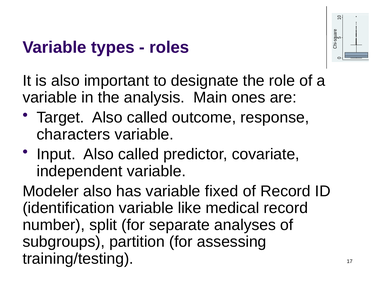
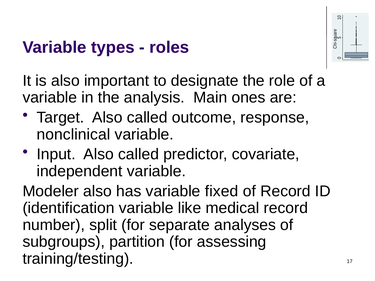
characters: characters -> nonclinical (73, 134)
